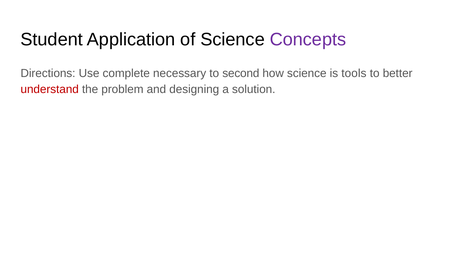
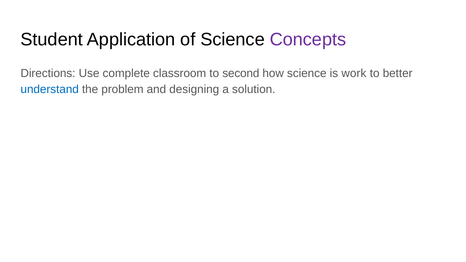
necessary: necessary -> classroom (180, 73)
tools: tools -> work (354, 73)
understand colour: red -> blue (50, 89)
